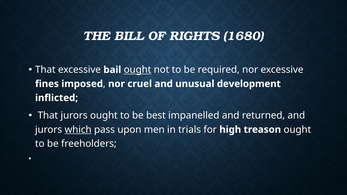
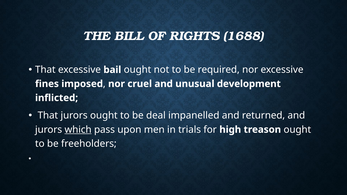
1680: 1680 -> 1688 (244, 36)
ought underline: present -> none (138, 70)
best: best -> deal (156, 116)
